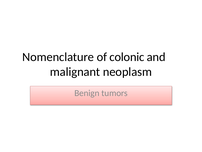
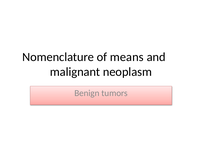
colonic: colonic -> means (127, 57)
